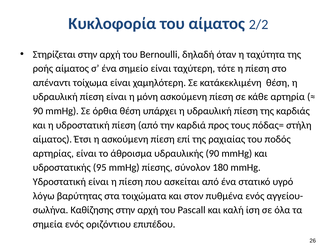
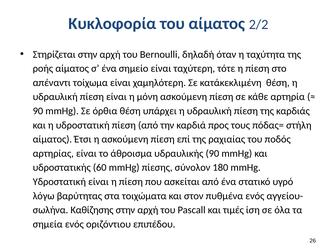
95: 95 -> 60 (100, 168)
καλή: καλή -> τιμές (233, 210)
